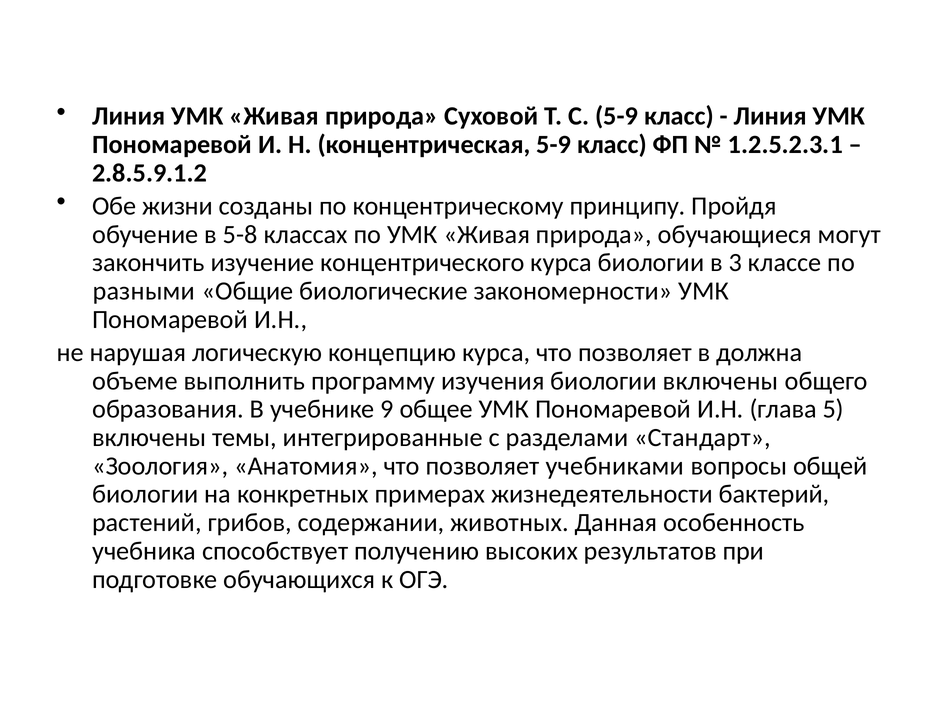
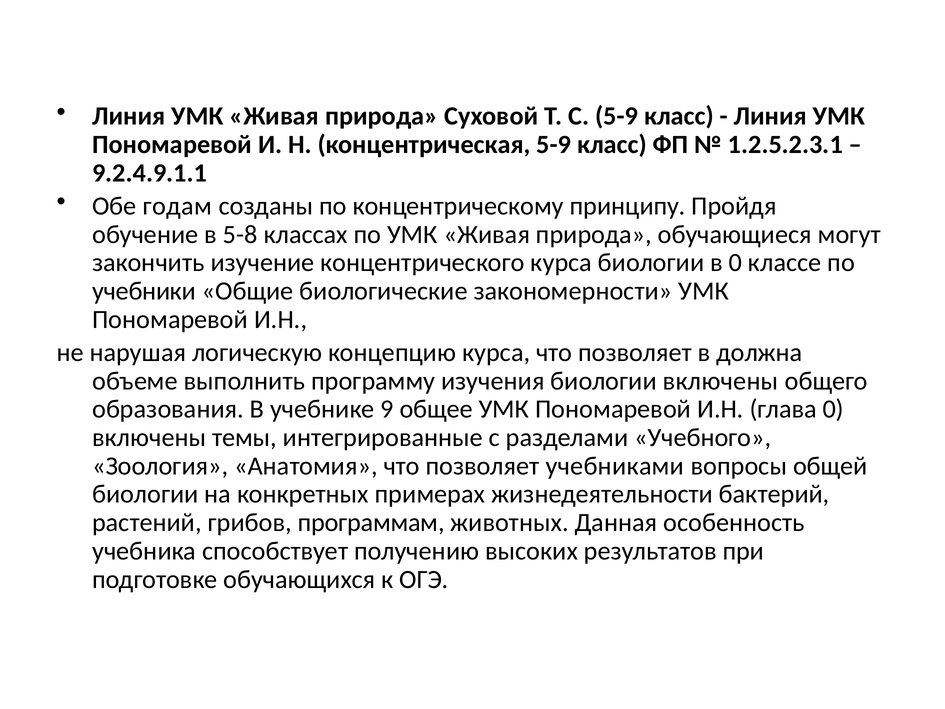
2.8.5.9.1.2: 2.8.5.9.1.2 -> 9.2.4.9.1.1 (150, 173)
жизни: жизни -> годам (177, 206)
в 3: 3 -> 0 (735, 263)
разными: разными -> учебники (144, 291)
глава 5: 5 -> 0 (833, 409)
Стандарт: Стандарт -> Учебного (703, 437)
содержании: содержании -> программам (371, 523)
